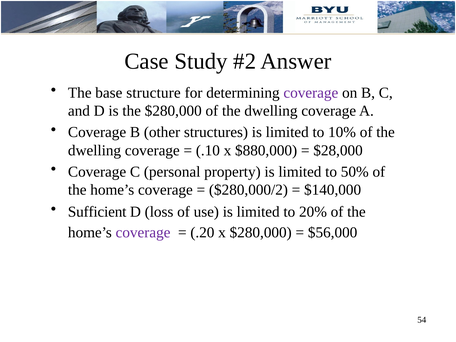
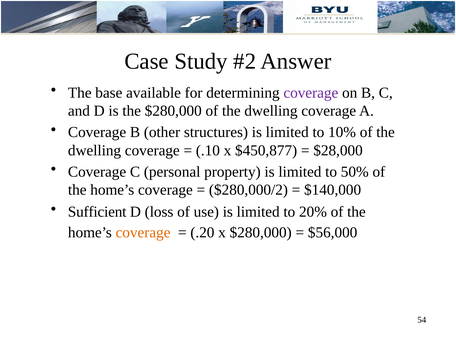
structure: structure -> available (154, 93)
$880,000: $880,000 -> $450,877 (266, 150)
coverage colour: purple -> orange (143, 232)
